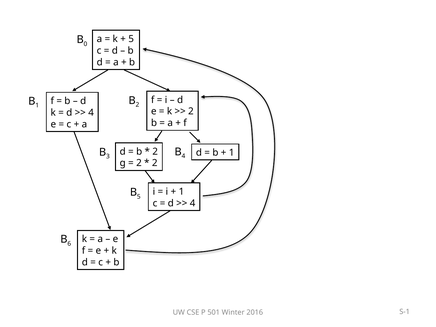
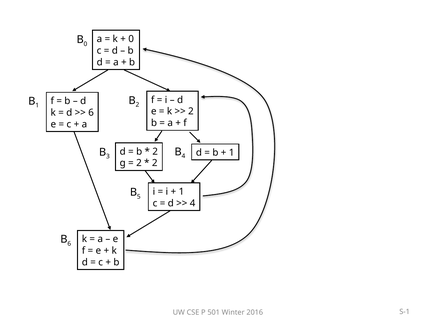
5: 5 -> 0 (131, 39)
4: 4 -> 6 (91, 113)
